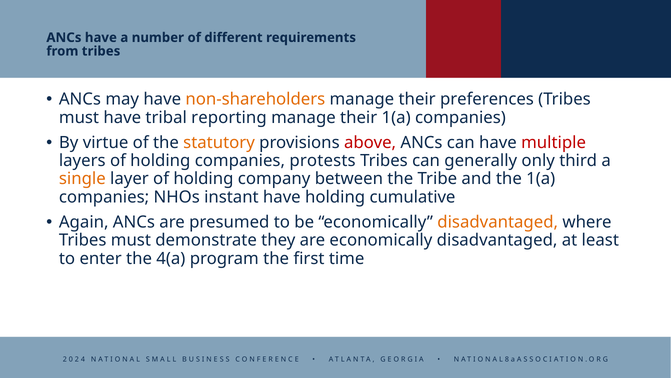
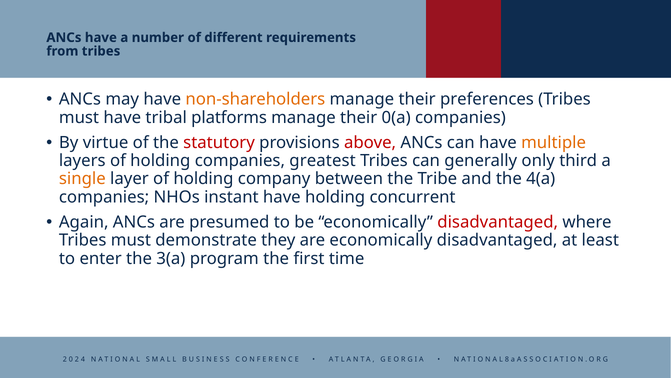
reporting: reporting -> platforms (229, 117)
their 1(a: 1(a -> 0(a (396, 117)
statutory colour: orange -> red (219, 142)
multiple colour: red -> orange (554, 142)
protests: protests -> greatest (323, 161)
the 1(a: 1(a -> 4(a (541, 179)
cumulative: cumulative -> concurrent (412, 197)
disadvantaged colour: orange -> red (498, 222)
4(a: 4(a -> 3(a (171, 258)
